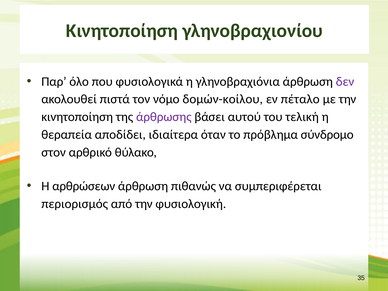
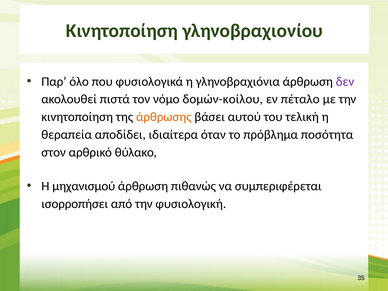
άρθρωσης colour: purple -> orange (164, 117)
σύνδρομο: σύνδρομο -> ποσότητα (327, 135)
αρθρώσεων: αρθρώσεων -> μηχανισμού (84, 186)
περιορισμός: περιορισμός -> ισορροπήσει (75, 204)
